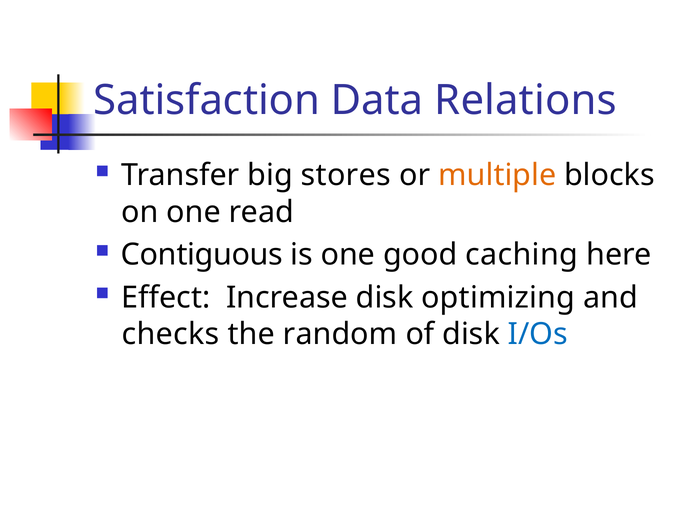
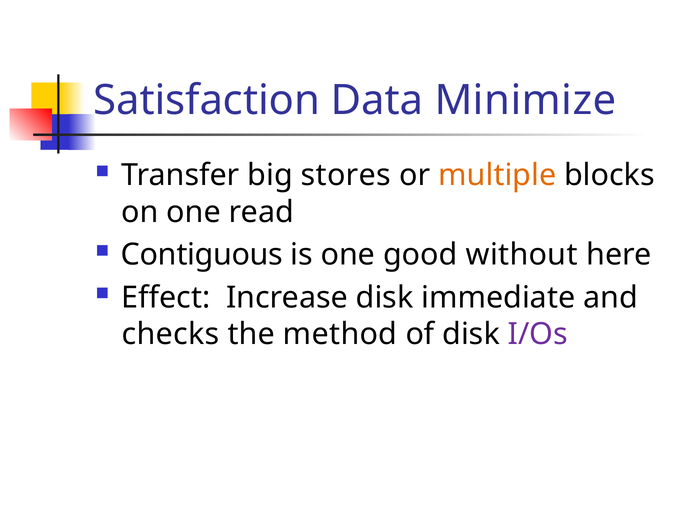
Relations: Relations -> Minimize (525, 100)
caching: caching -> without (522, 255)
optimizing: optimizing -> immediate (498, 297)
random: random -> method (340, 334)
I/Os colour: blue -> purple (538, 334)
